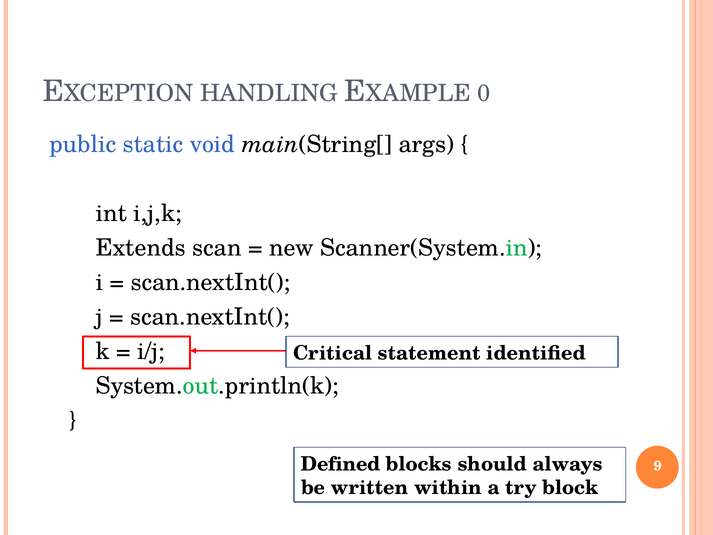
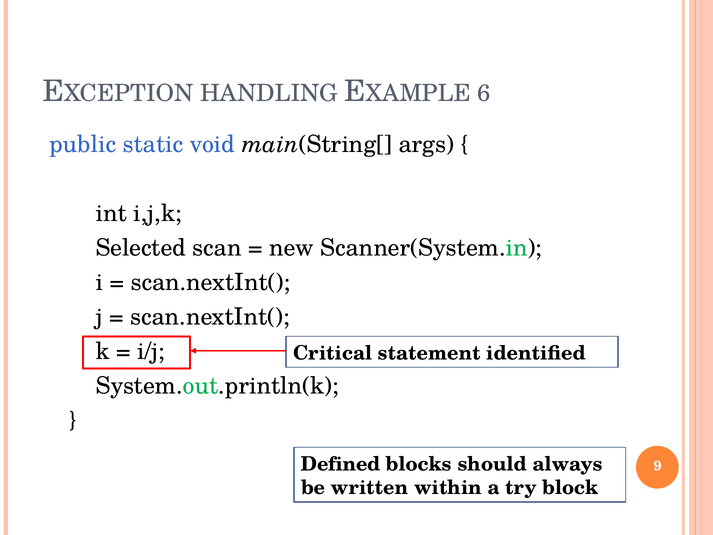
0: 0 -> 6 (484, 93)
Extends: Extends -> Selected (141, 248)
